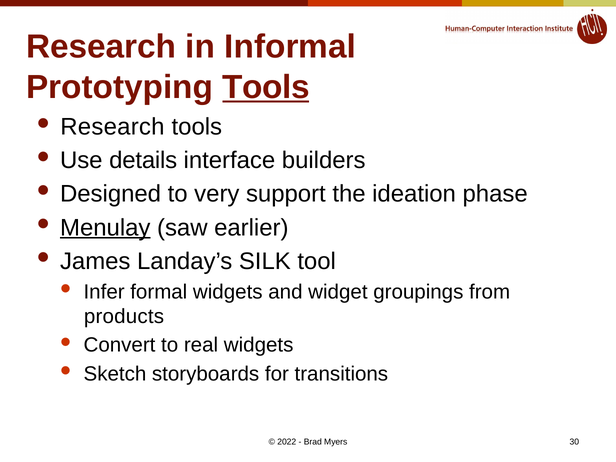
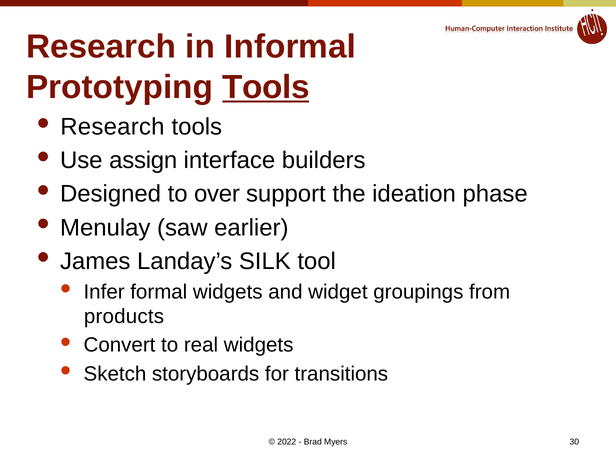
details: details -> assign (143, 160)
very: very -> over (217, 194)
Menulay underline: present -> none (105, 228)
